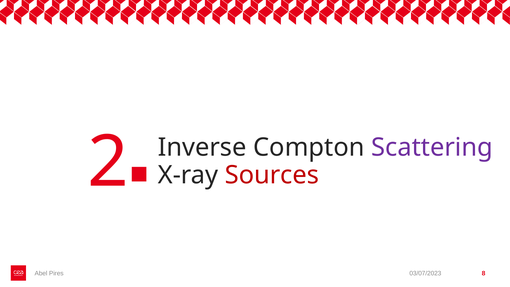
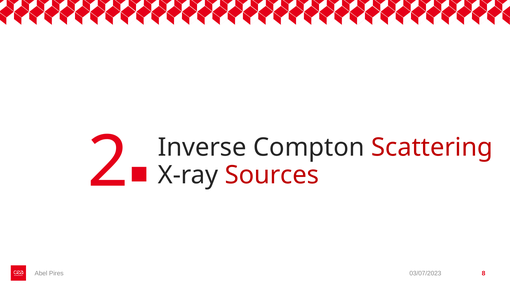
Scattering colour: purple -> red (432, 147)
